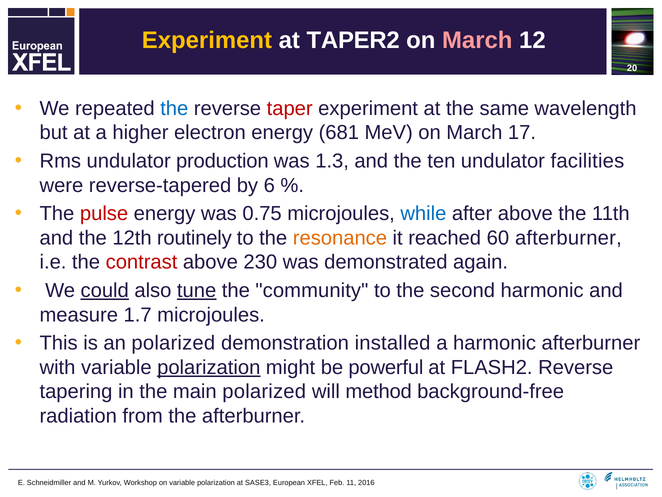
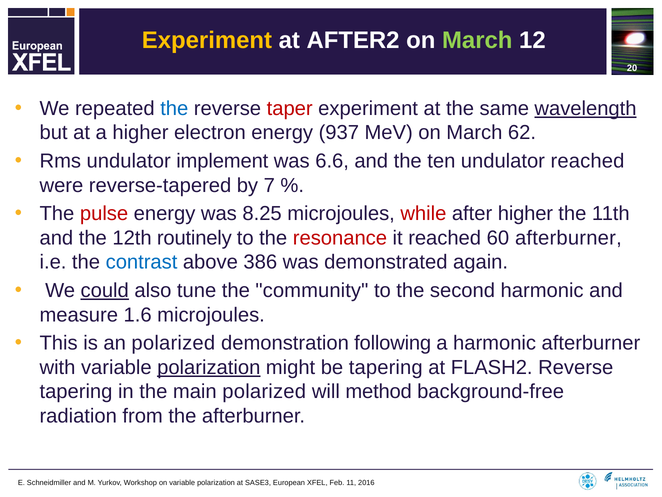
TAPER2: TAPER2 -> AFTER2 (353, 40)
March colour: pink -> light green (477, 40)
wavelength underline: none -> present (586, 108)
681: 681 -> 937 (339, 133)
17: 17 -> 62 (522, 133)
production: production -> implement (222, 161)
1.3: 1.3 -> 6.6 (332, 161)
undulator facilities: facilities -> reached (587, 161)
6: 6 -> 7 (269, 185)
0.75: 0.75 -> 8.25 (262, 213)
while colour: blue -> red (423, 213)
after above: above -> higher (525, 213)
resonance colour: orange -> red (340, 238)
contrast colour: red -> blue (142, 262)
230: 230 -> 386 (260, 262)
tune underline: present -> none (197, 290)
1.7: 1.7 -> 1.6 (138, 315)
installed: installed -> following (393, 343)
be powerful: powerful -> tapering (386, 367)
